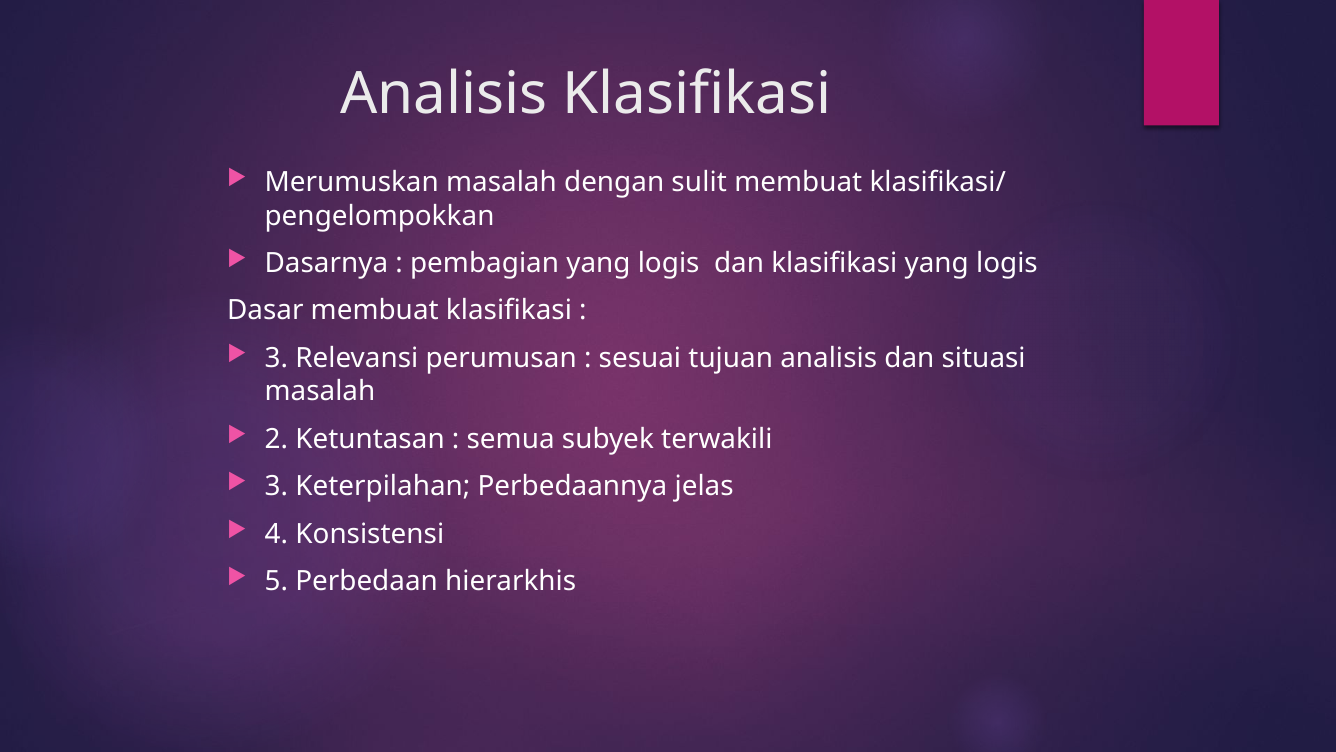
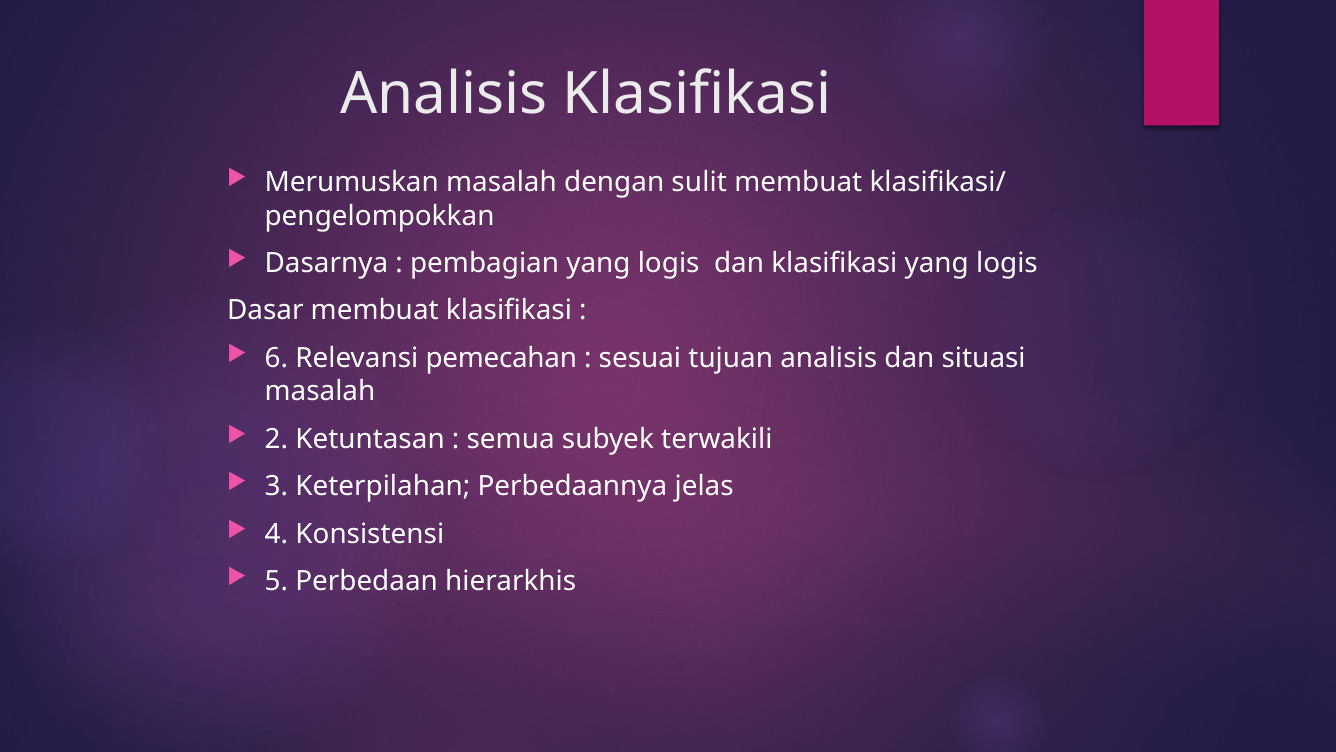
3: 3 -> 6 (276, 358)
perumusan: perumusan -> pemecahan (501, 358)
